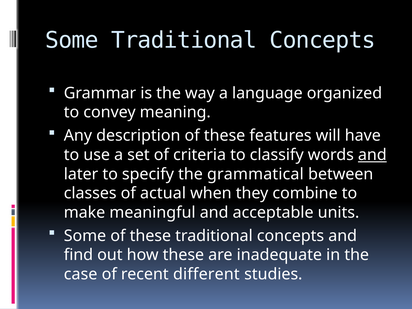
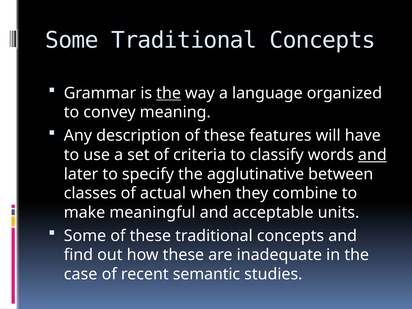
the underline: none -> present (169, 93)
grammatical: grammatical -> agglutinative (256, 174)
different: different -> semantic (206, 274)
